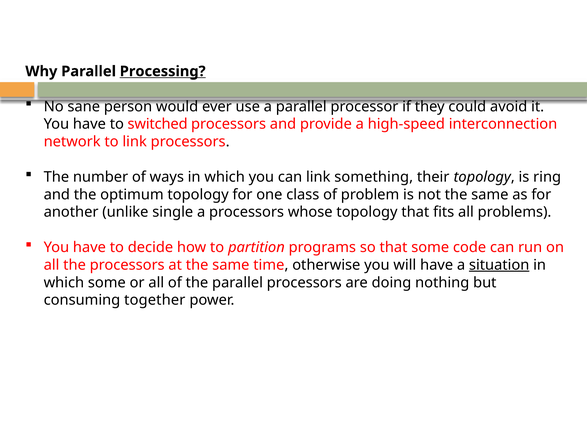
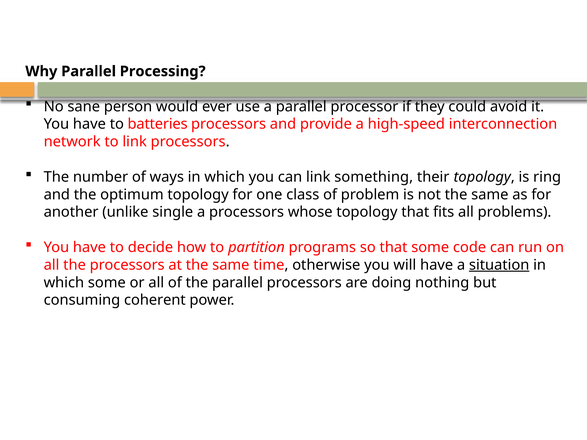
Processing underline: present -> none (163, 71)
switched: switched -> batteries (158, 124)
together: together -> coherent (155, 300)
